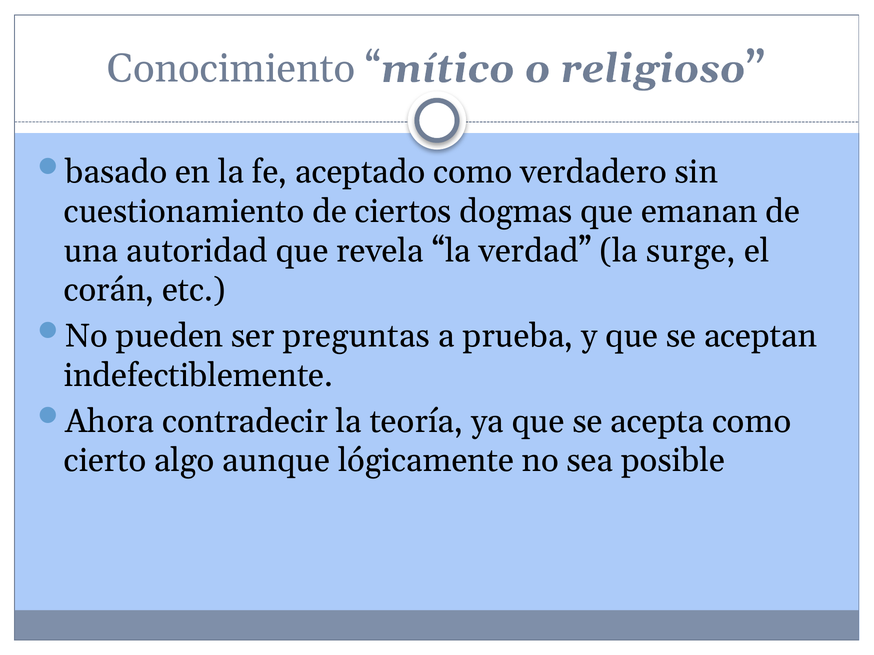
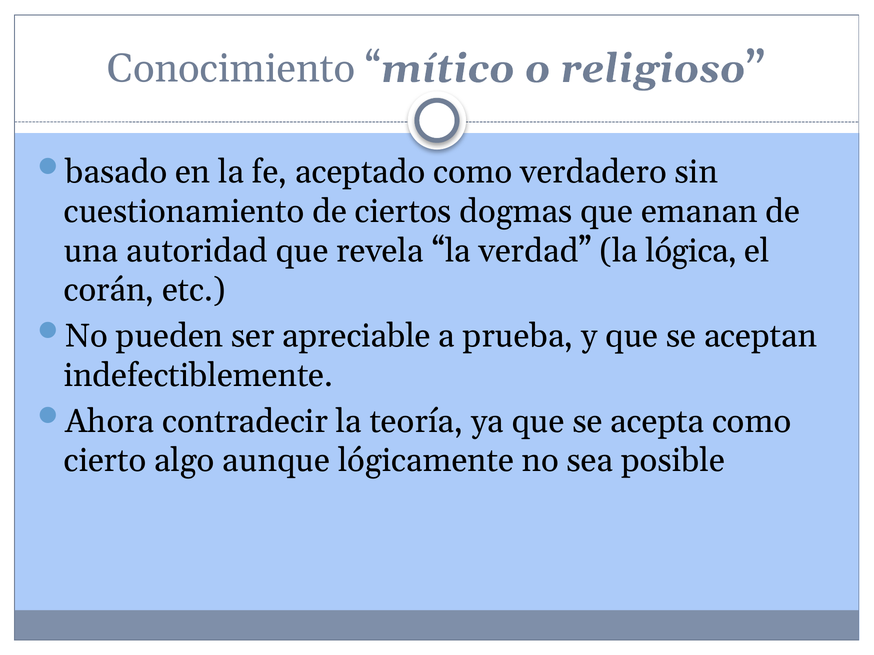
surge: surge -> lógica (691, 251)
preguntas: preguntas -> apreciable (357, 336)
